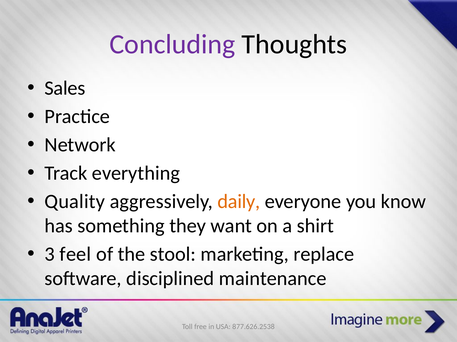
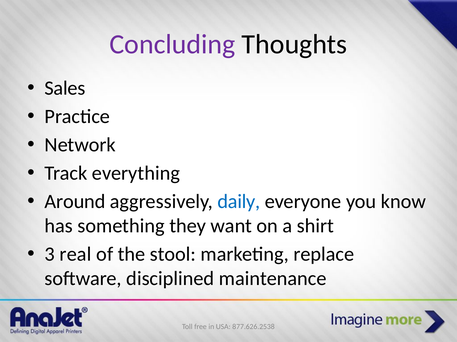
Quality: Quality -> Around (75, 202)
daily colour: orange -> blue (239, 202)
feel: feel -> real (75, 255)
